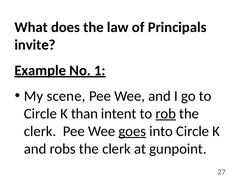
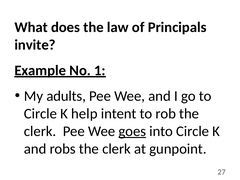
scene: scene -> adults (66, 96)
than: than -> help (84, 114)
rob underline: present -> none (166, 114)
